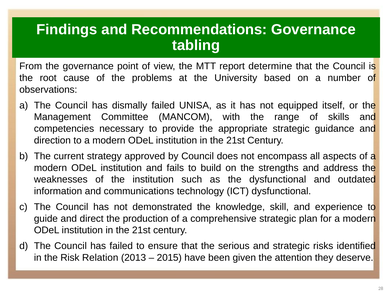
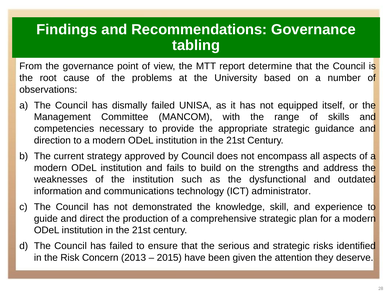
ICT dysfunctional: dysfunctional -> administrator (281, 191)
Relation: Relation -> Concern (100, 258)
